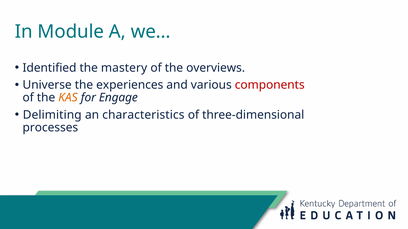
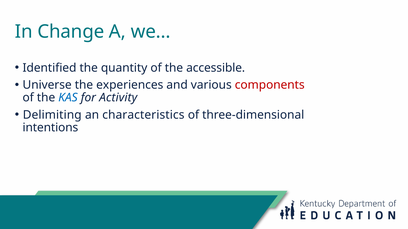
Module: Module -> Change (71, 32)
mastery: mastery -> quantity (124, 68)
overviews: overviews -> accessible (216, 68)
KAS colour: orange -> blue (68, 98)
Engage: Engage -> Activity (118, 98)
processes: processes -> intentions (50, 128)
